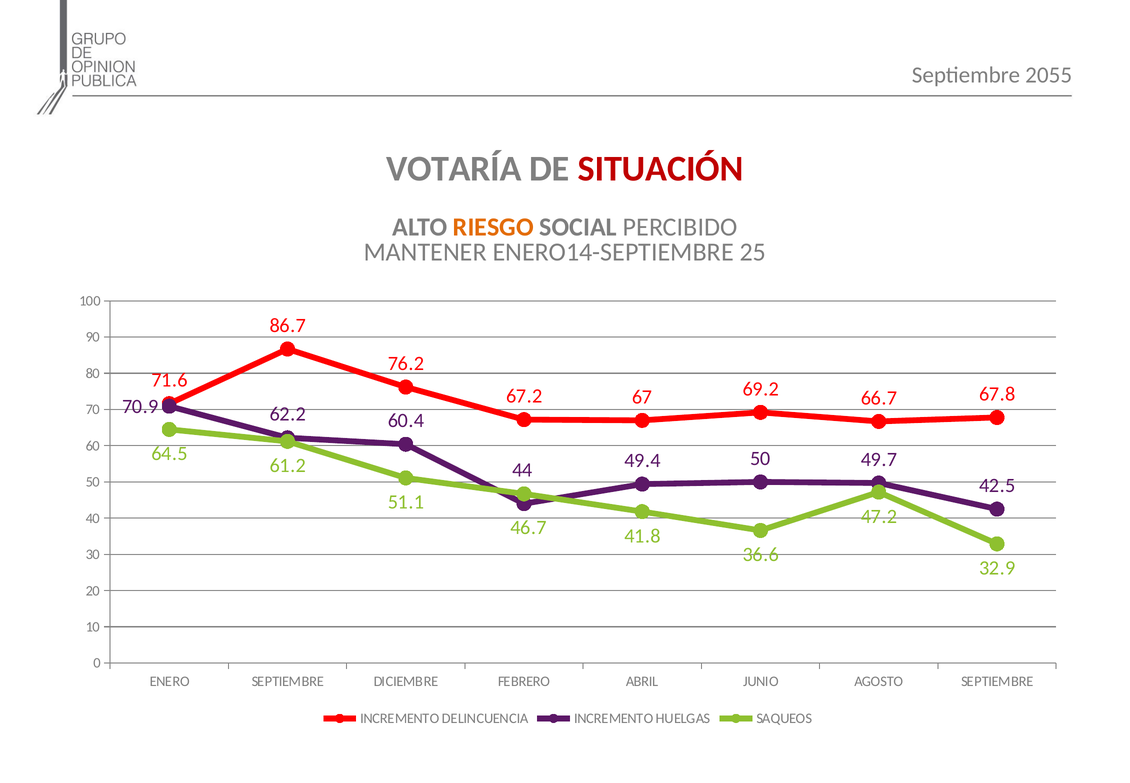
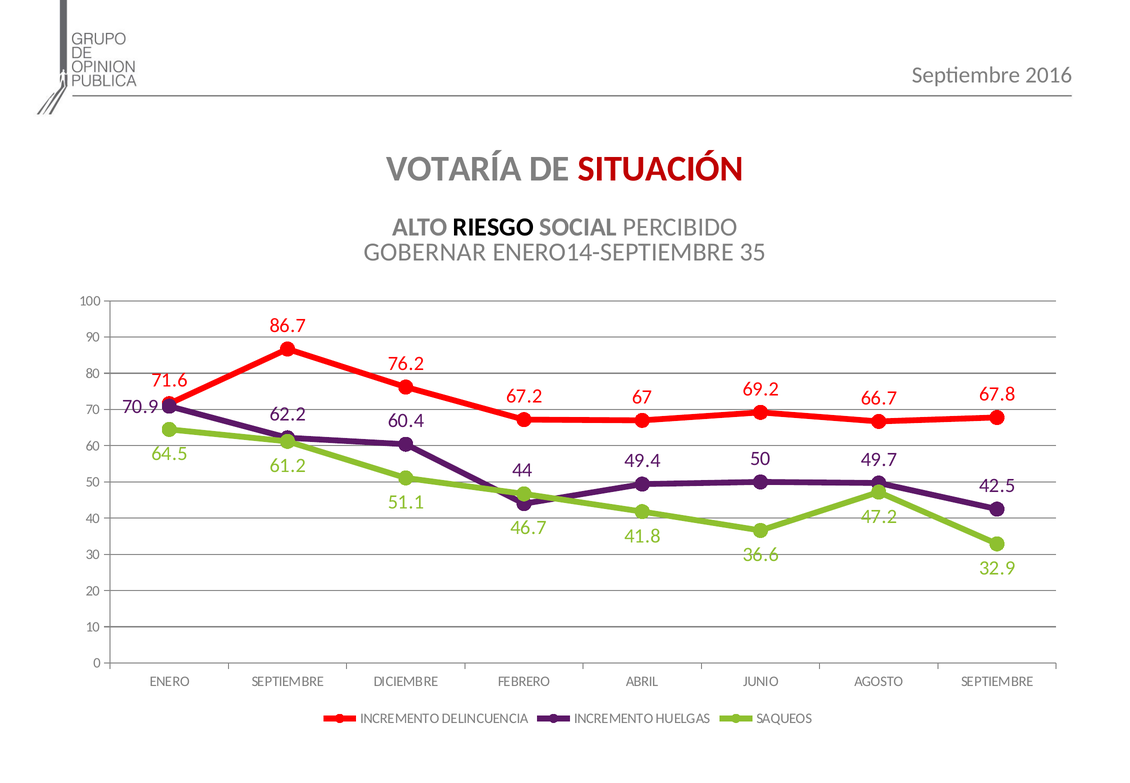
2055: 2055 -> 2016 (1049, 75)
RIESGO colour: orange -> black (493, 227)
MANTENER: MANTENER -> GOBERNAR (425, 252)
25: 25 -> 35 (753, 252)
